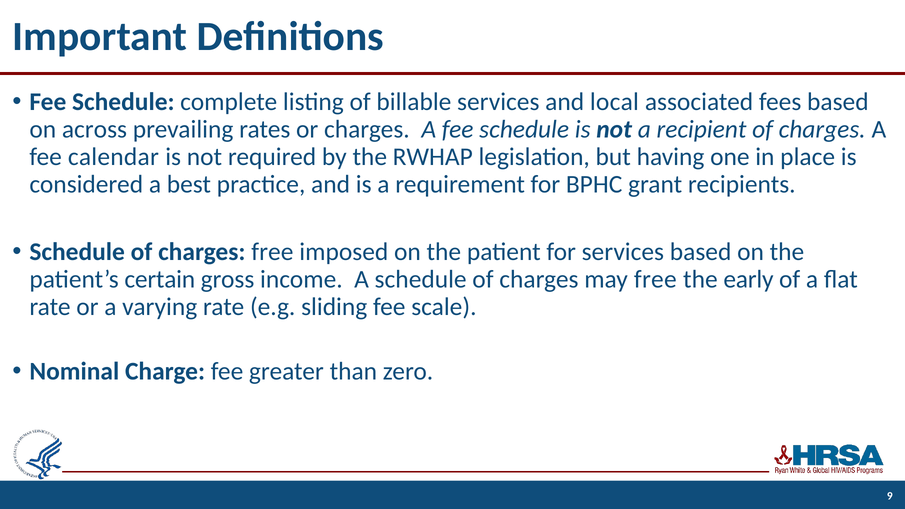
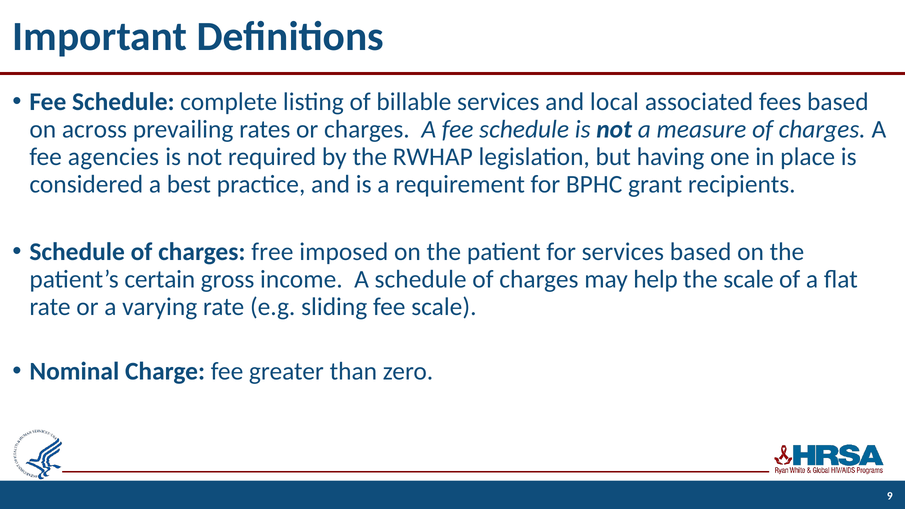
recipient: recipient -> measure (701, 129)
calendar: calendar -> agencies (113, 157)
may free: free -> help (656, 279)
the early: early -> scale (749, 279)
